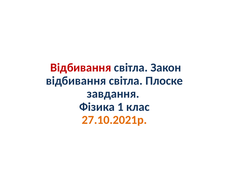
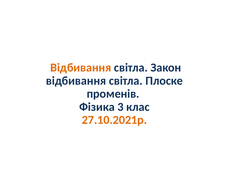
Відбивання colour: red -> orange (81, 68)
завдання: завдання -> променів (113, 94)
1: 1 -> 3 (120, 107)
